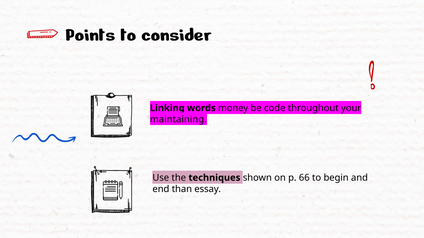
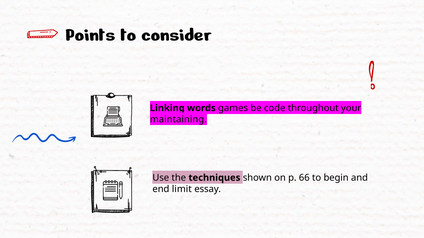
money: money -> games (233, 108)
than: than -> limit (182, 189)
